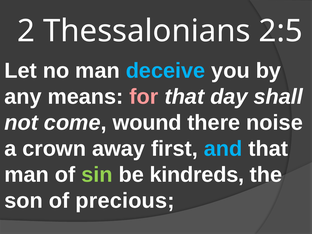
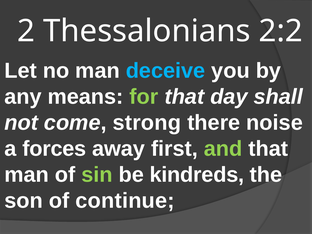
2:5: 2:5 -> 2:2 (281, 31)
for colour: pink -> light green (144, 97)
wound: wound -> strong (147, 123)
crown: crown -> forces (54, 149)
and colour: light blue -> light green (223, 149)
precious: precious -> continue (125, 201)
